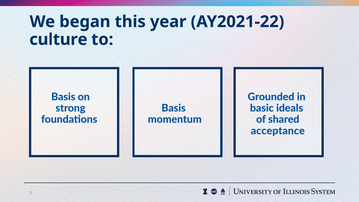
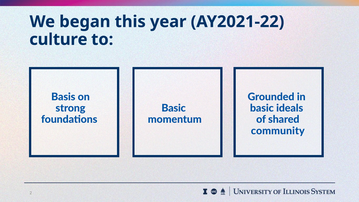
Basis: Basis -> Basic (174, 108)
acceptance: acceptance -> community (278, 131)
